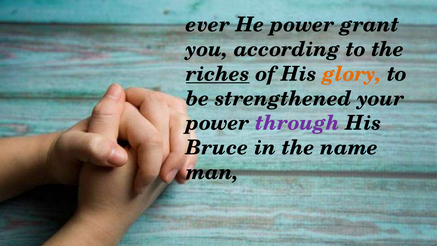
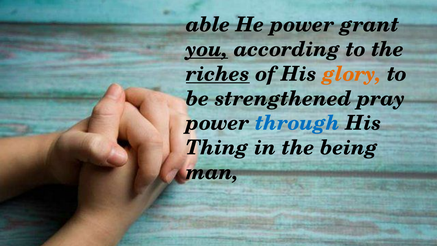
ever: ever -> able (208, 25)
you underline: none -> present (207, 49)
your: your -> pray (381, 99)
through colour: purple -> blue (297, 123)
Bruce: Bruce -> Thing (217, 148)
name: name -> being (349, 148)
